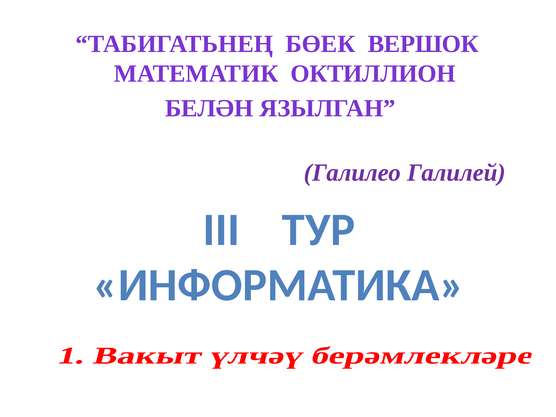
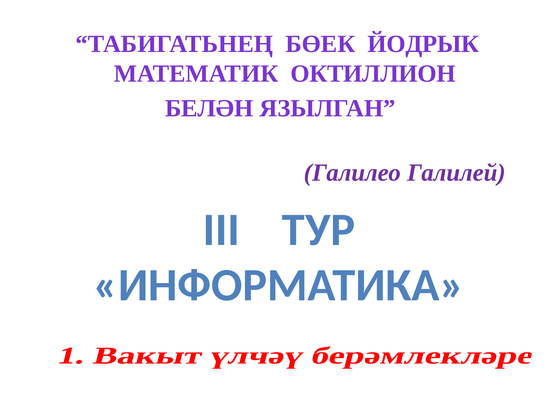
ВЕРШОК: ВЕРШОК -> ЙОДРЫК (423, 44)
